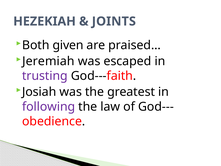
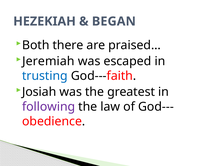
JOINTS: JOINTS -> BEGAN (114, 21)
given: given -> there (68, 45)
trusting colour: purple -> blue (45, 76)
